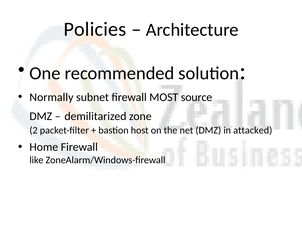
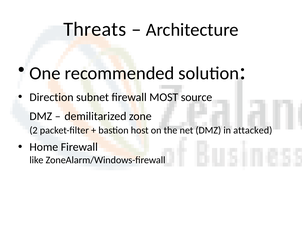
Policies: Policies -> Threats (95, 29)
Normally: Normally -> Direction (51, 97)
